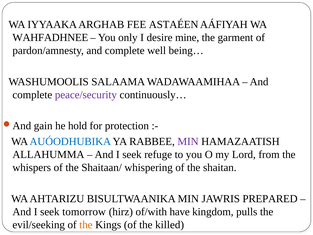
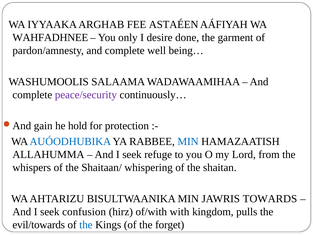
mine: mine -> done (187, 37)
MIN colour: purple -> blue (188, 141)
PREPARED: PREPARED -> TOWARDS (270, 199)
tomorrow: tomorrow -> confusion (84, 212)
have: have -> with (180, 212)
evil/seeking: evil/seeking -> evil/towards (39, 225)
the colour: orange -> blue (86, 225)
killed: killed -> forget (170, 225)
